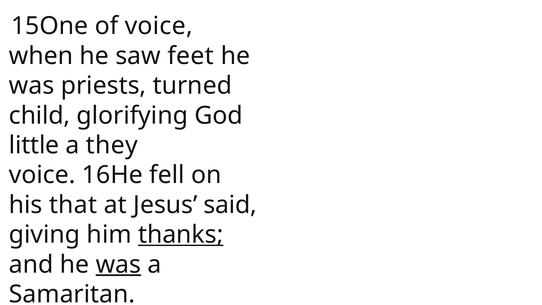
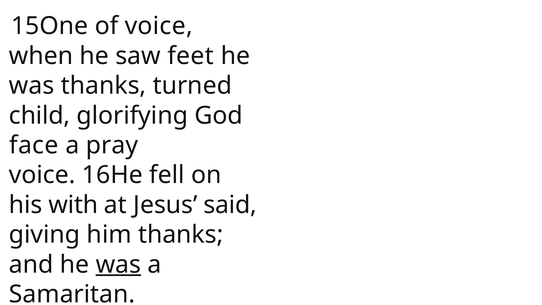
was priests: priests -> thanks (103, 86)
little: little -> face (34, 145)
they: they -> pray (112, 145)
that: that -> with (73, 205)
thanks underline: present -> none (181, 235)
